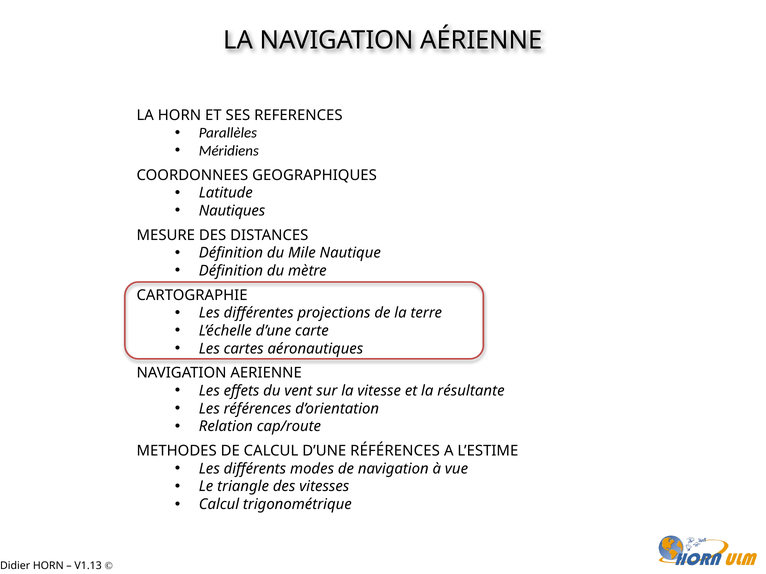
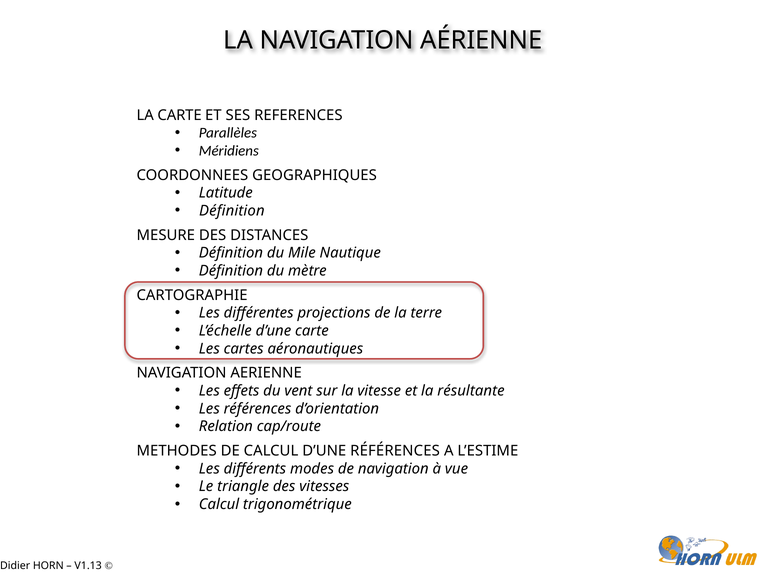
LA HORN: HORN -> CARTE (180, 115)
Nautiques: Nautiques -> Définition (232, 211)
